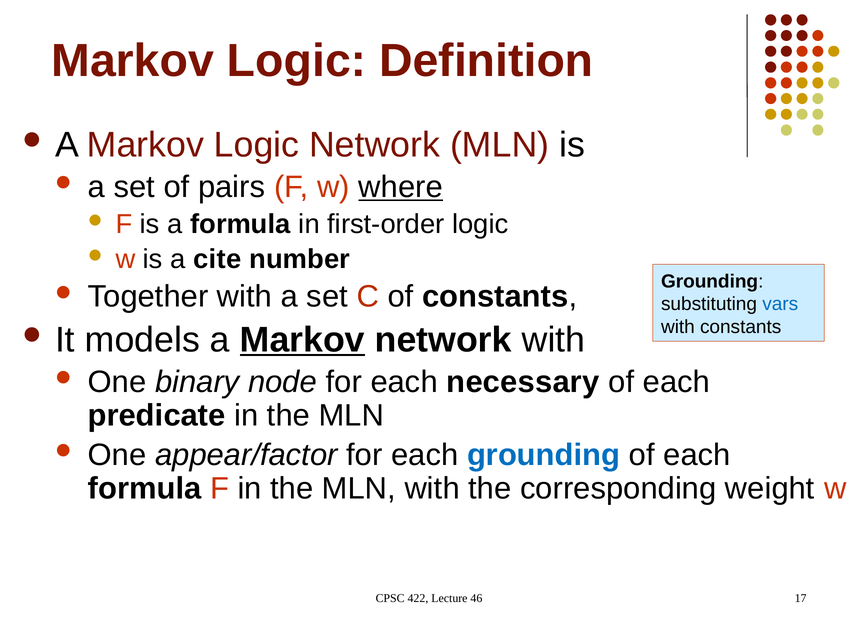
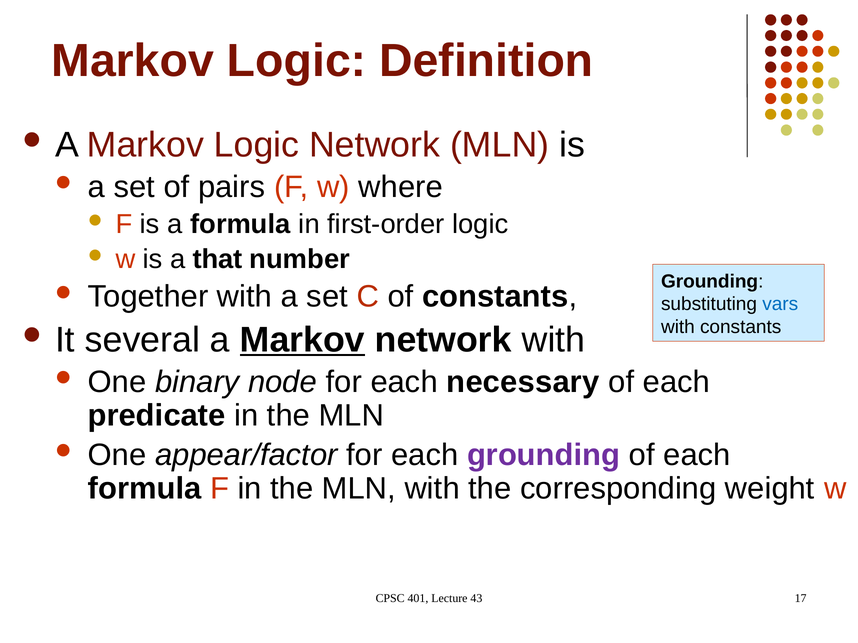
where underline: present -> none (401, 187)
cite: cite -> that (218, 259)
models: models -> several (142, 340)
grounding colour: blue -> purple (544, 455)
422: 422 -> 401 (418, 599)
46: 46 -> 43 (476, 599)
